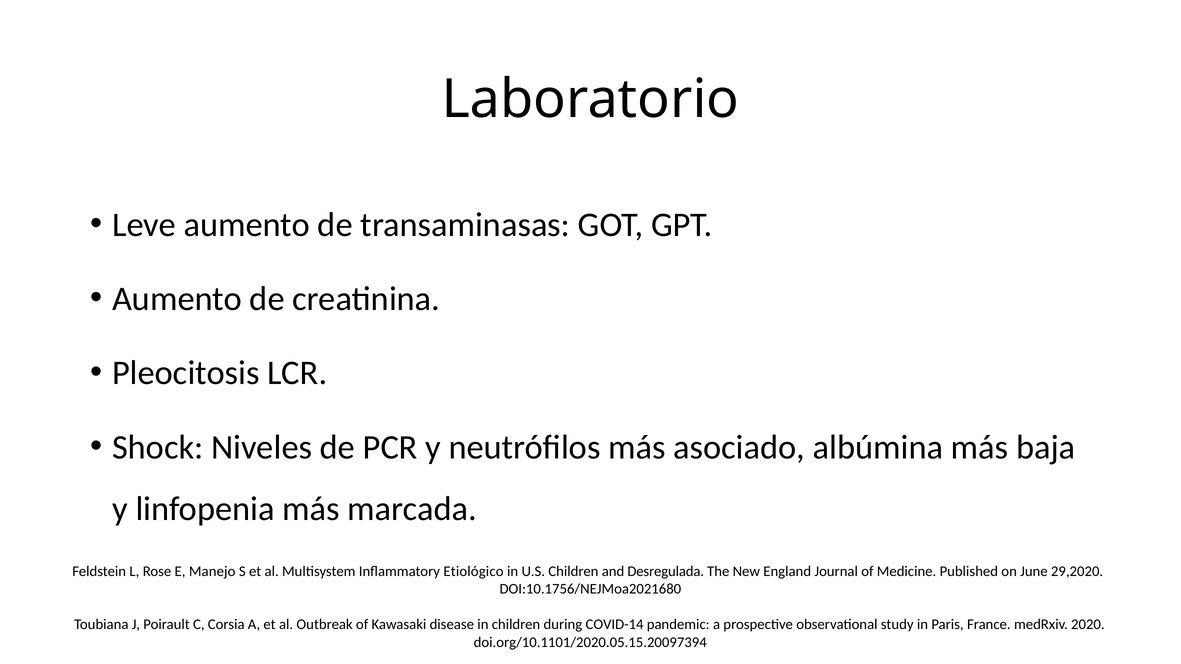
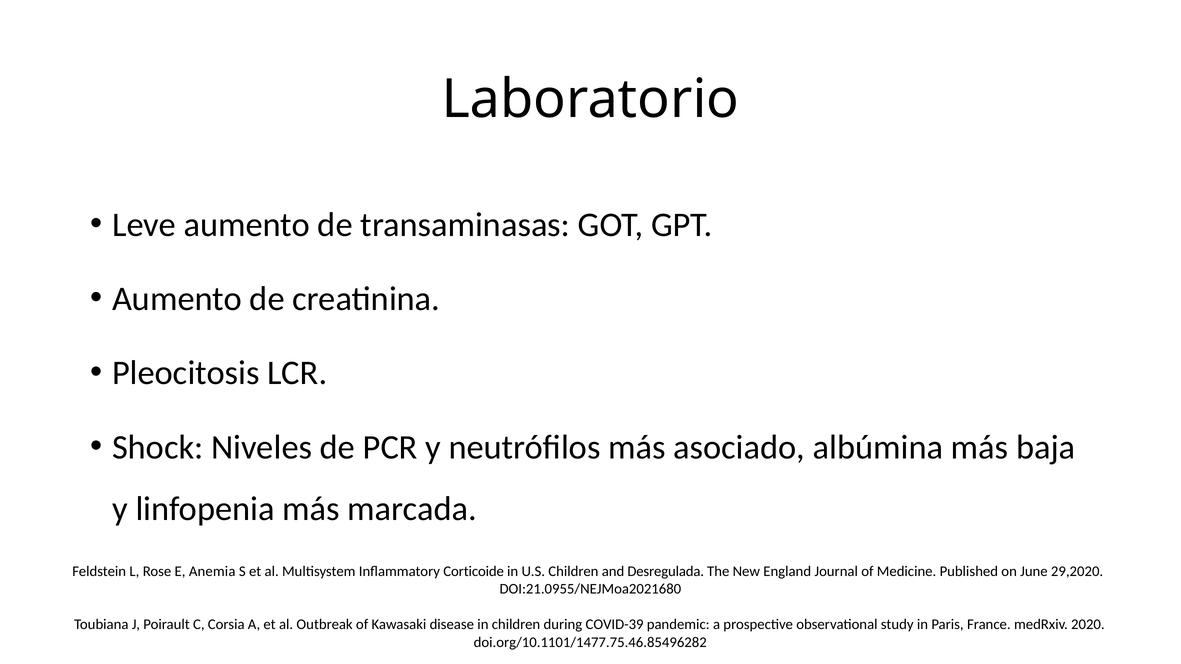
Manejo: Manejo -> Anemia (212, 572)
Etiológico: Etiológico -> Corticoide (474, 572)
DOI:10.1756/NEJMoa2021680: DOI:10.1756/NEJMoa2021680 -> DOI:21.0955/NEJMoa2021680 (590, 589)
COVID-14: COVID-14 -> COVID-39 (615, 625)
doi.org/10.1101/2020.05.15.20097394: doi.org/10.1101/2020.05.15.20097394 -> doi.org/10.1101/1477.75.46.85496282 (590, 642)
